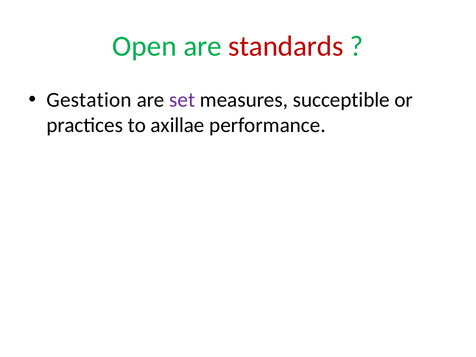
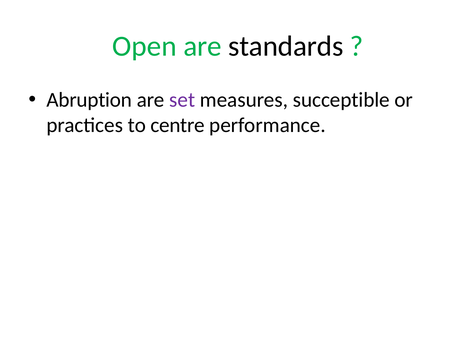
standards colour: red -> black (286, 46)
Gestation: Gestation -> Abruption (89, 100)
axillae: axillae -> centre (178, 125)
